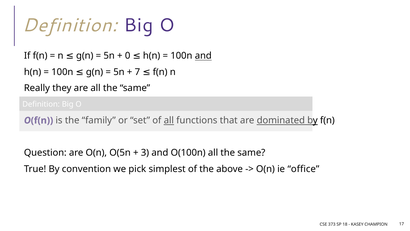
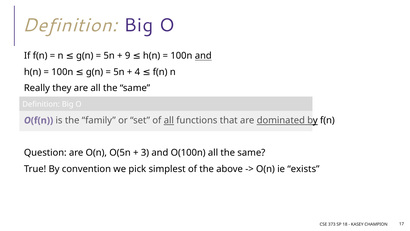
0: 0 -> 9 (128, 56)
7: 7 -> 4 (137, 72)
office: office -> exists (303, 169)
